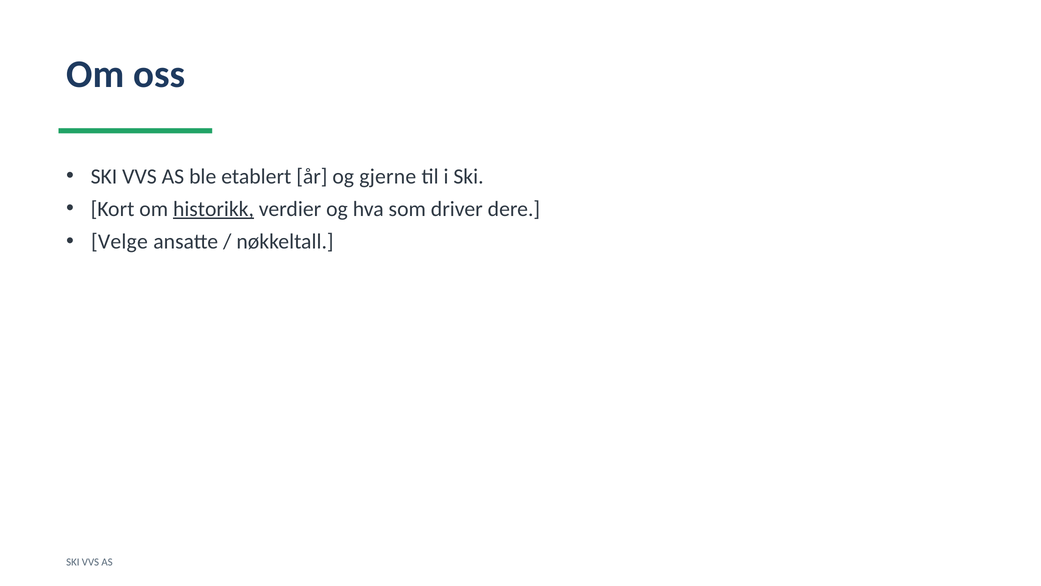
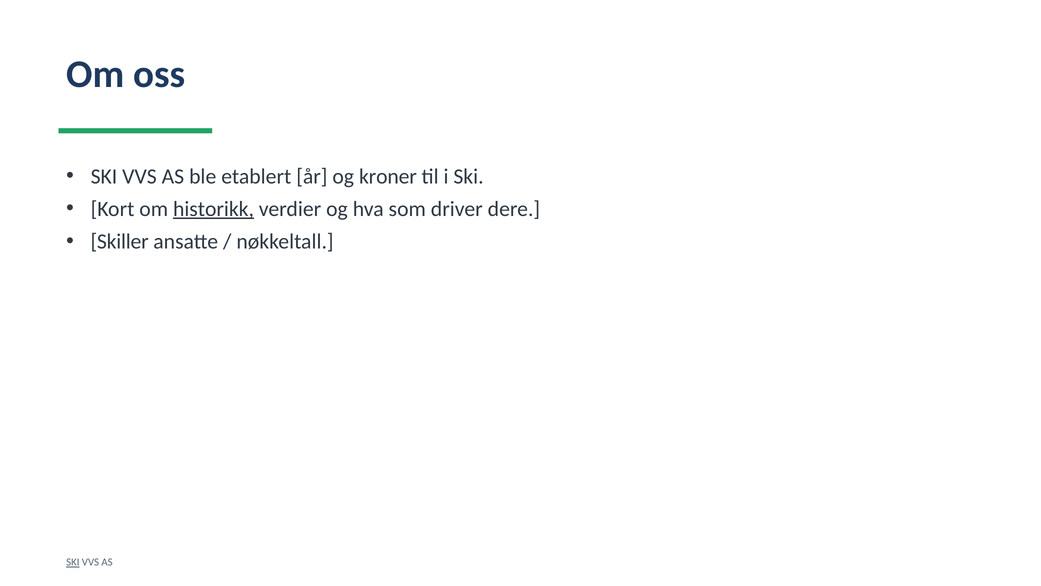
gjerne: gjerne -> kroner (388, 176)
Velge: Velge -> Skiller (120, 241)
SKI underline: none -> present (73, 562)
